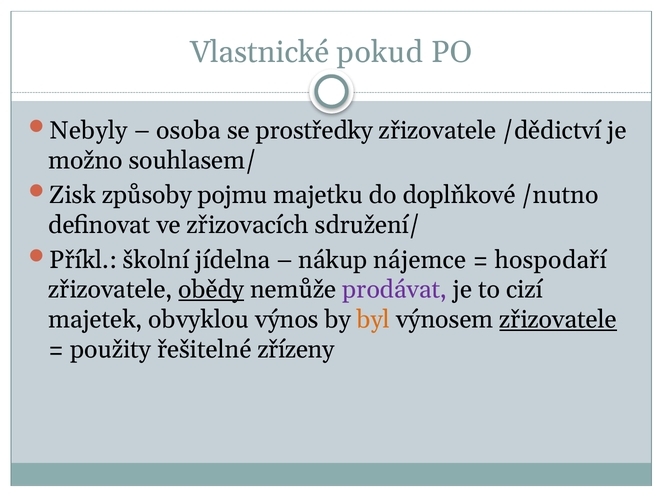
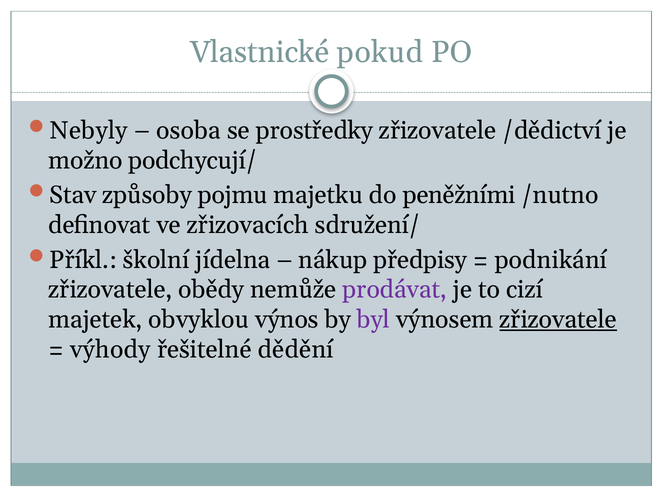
souhlasem/: souhlasem/ -> podchycují/ (193, 161)
Zisk: Zisk -> Stav (73, 195)
doplňkové: doplňkové -> peněžními (459, 195)
nájemce: nájemce -> předpisy (420, 260)
hospodaří: hospodaří -> podnikání (551, 260)
obědy underline: present -> none (211, 290)
byl colour: orange -> purple (373, 320)
použity: použity -> výhody (110, 350)
zřízeny: zřízeny -> dědění (296, 350)
